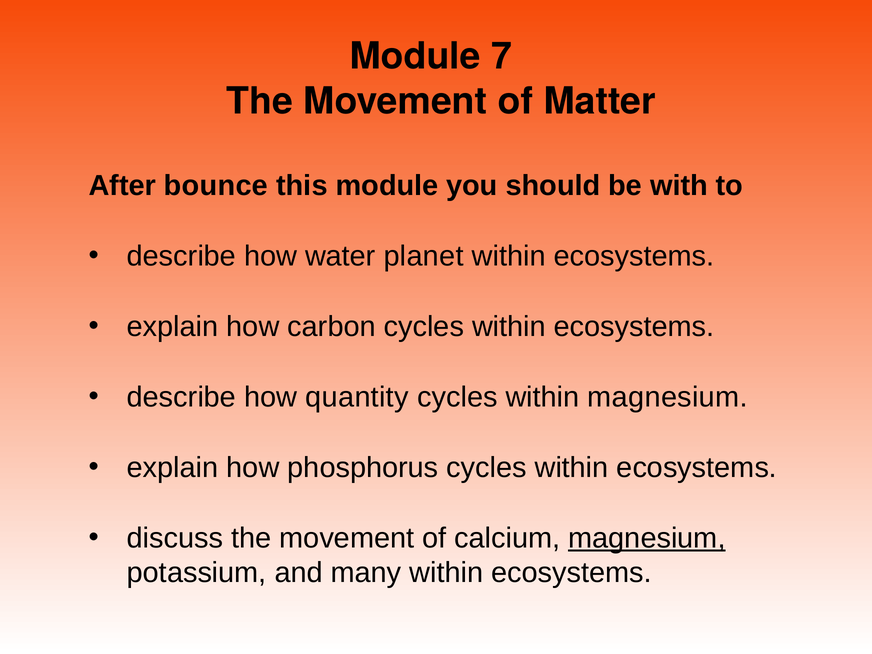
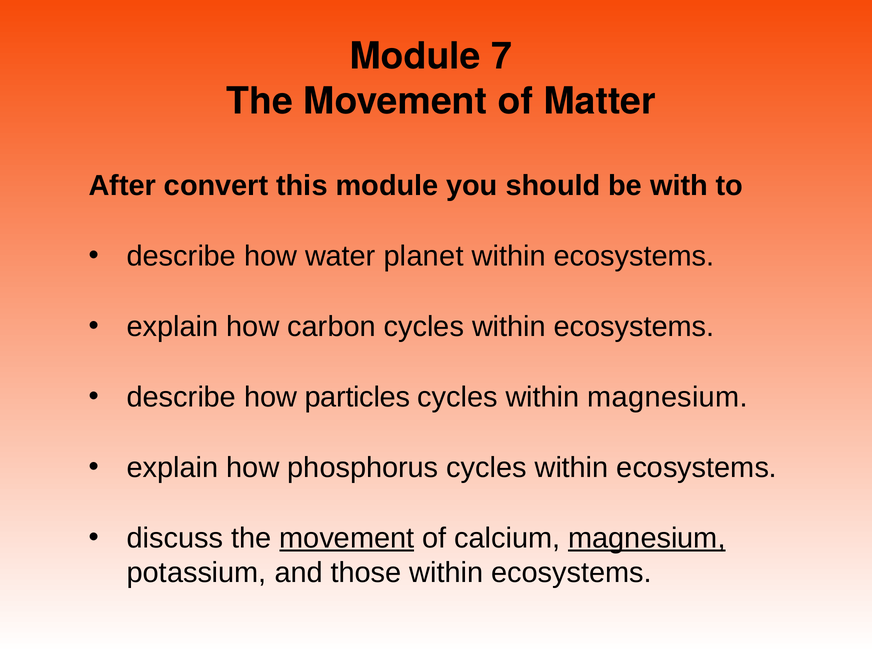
bounce: bounce -> convert (216, 186)
quantity: quantity -> particles (357, 397)
movement underline: none -> present (347, 538)
many: many -> those (366, 573)
